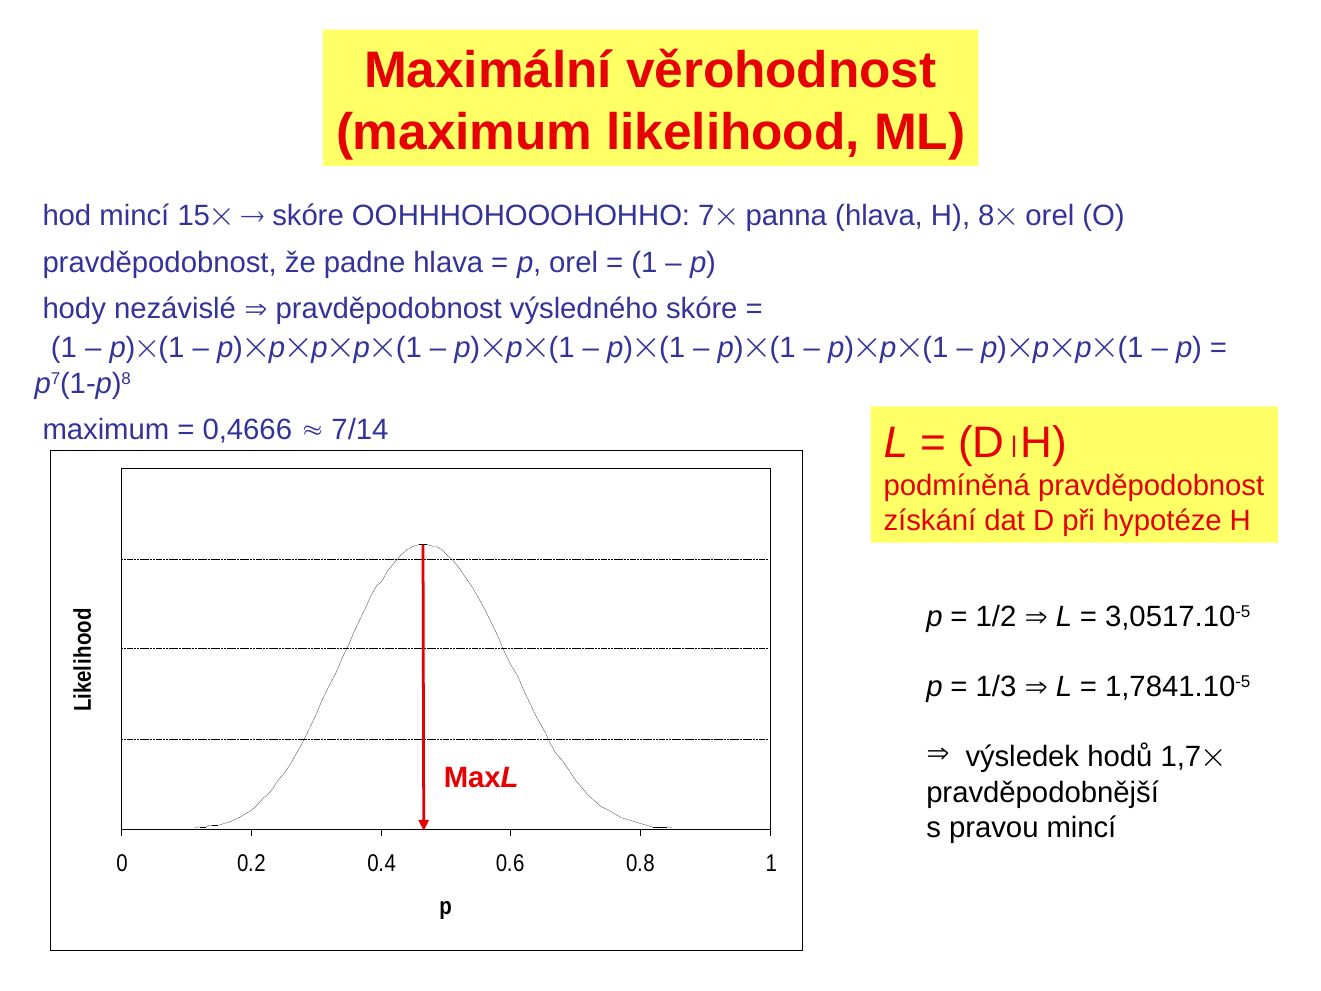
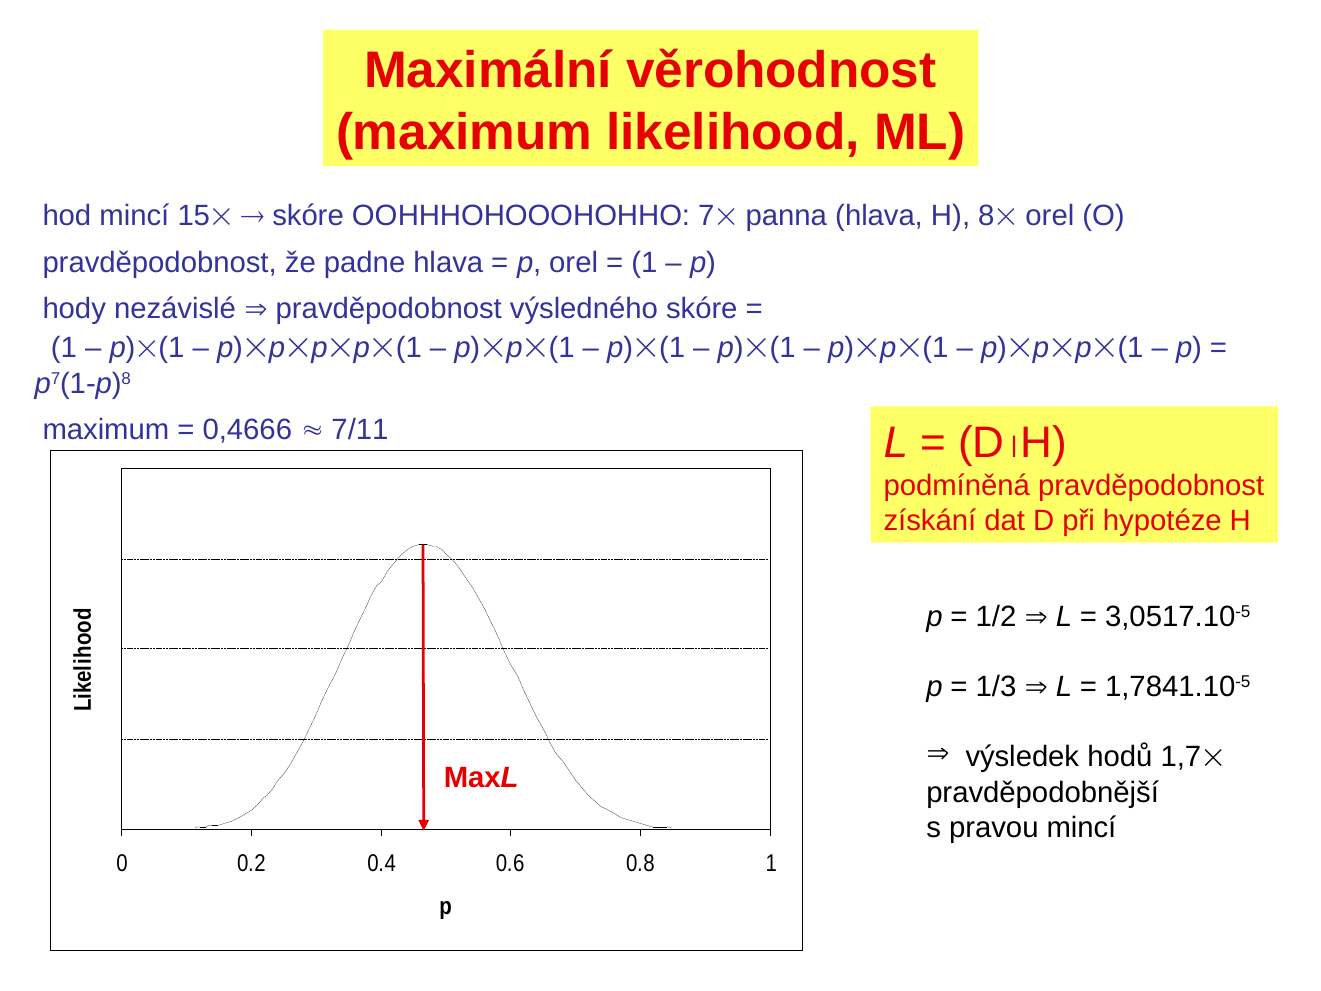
7/14: 7/14 -> 7/11 (360, 430)
